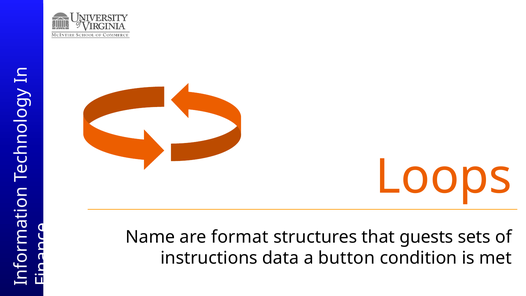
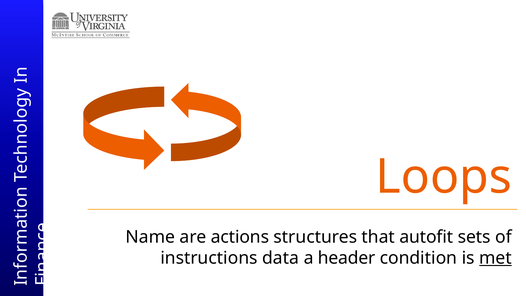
format: format -> actions (240, 237)
guests: guests -> autofit (426, 237)
button: button -> header (347, 258)
met underline: none -> present (496, 258)
